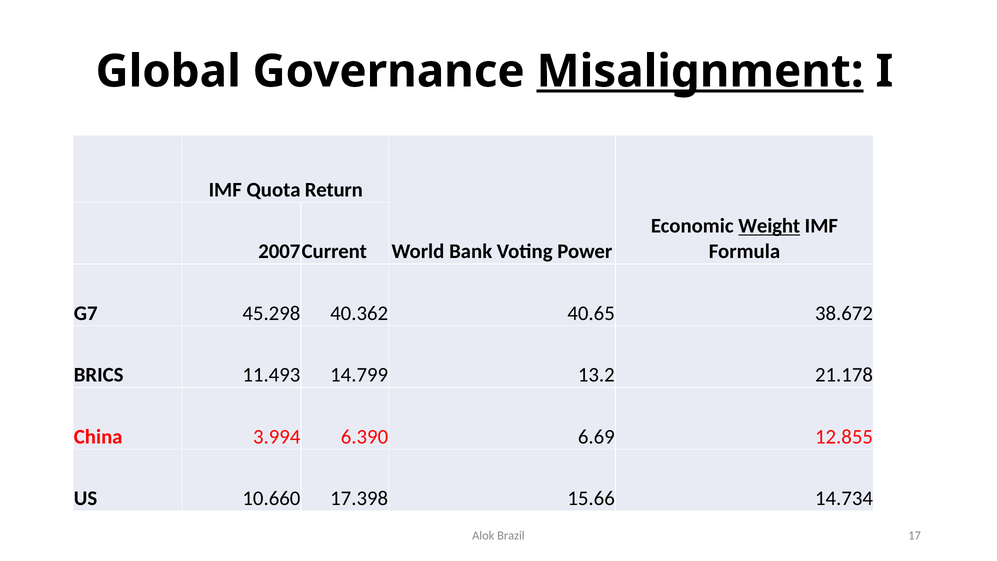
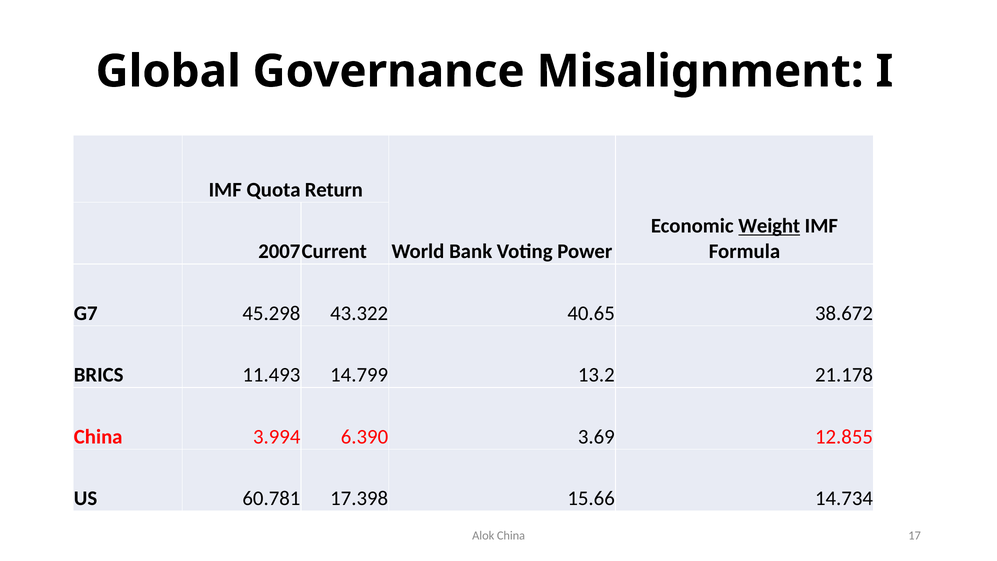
Misalignment underline: present -> none (700, 71)
40.362: 40.362 -> 43.322 (359, 313)
6.69: 6.69 -> 3.69 (596, 437)
10.660: 10.660 -> 60.781 (271, 498)
Alok Brazil: Brazil -> China (511, 535)
